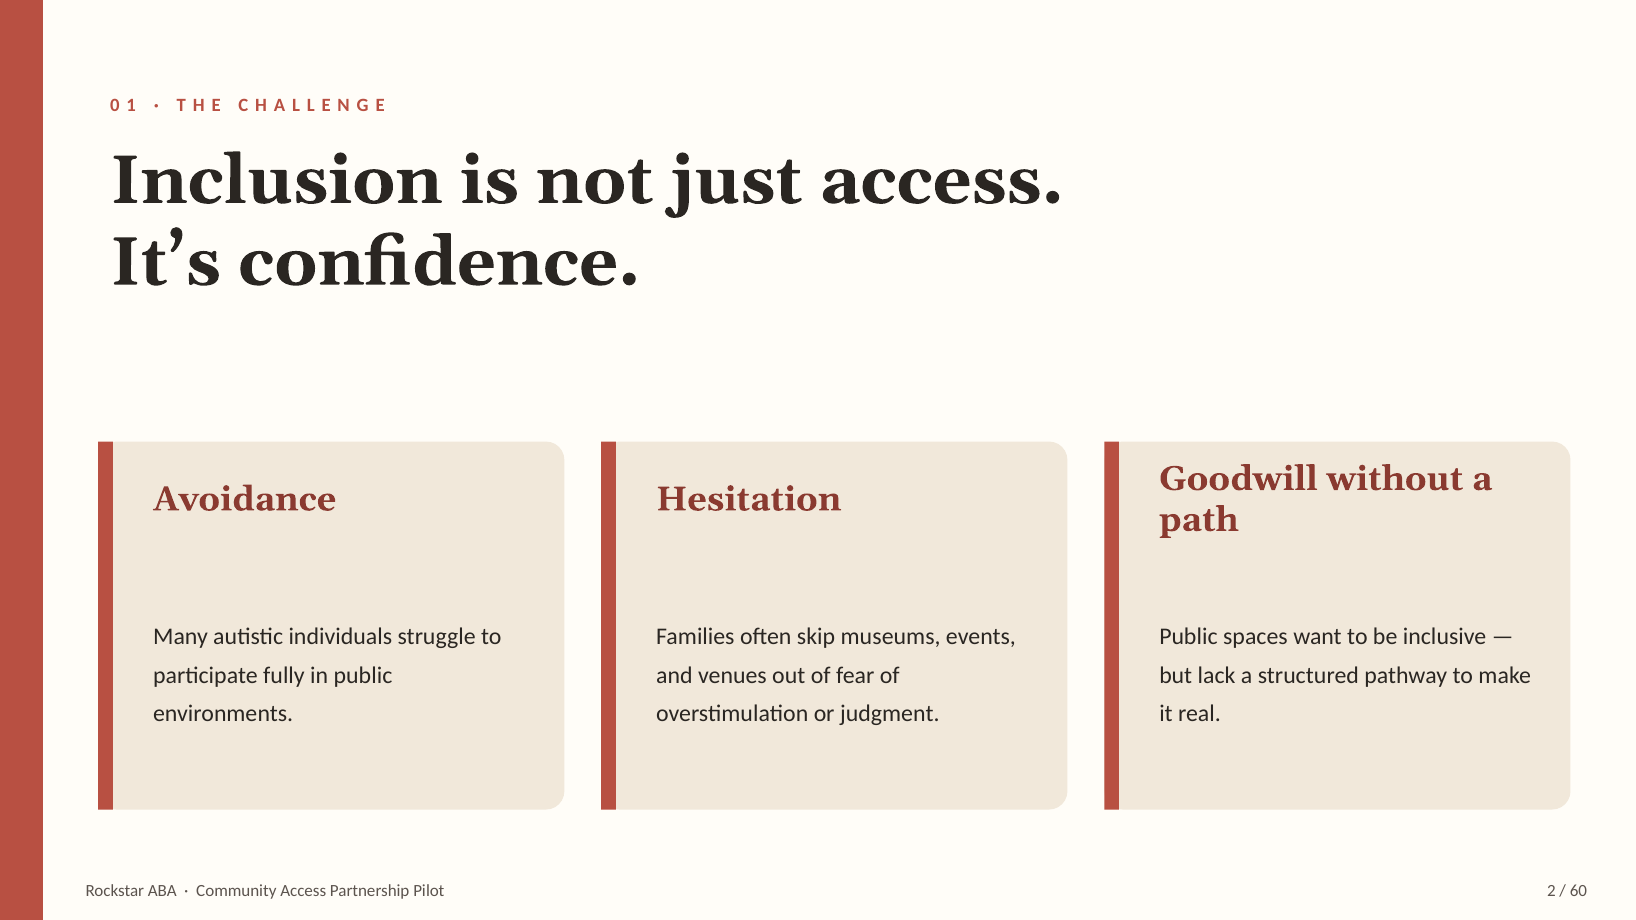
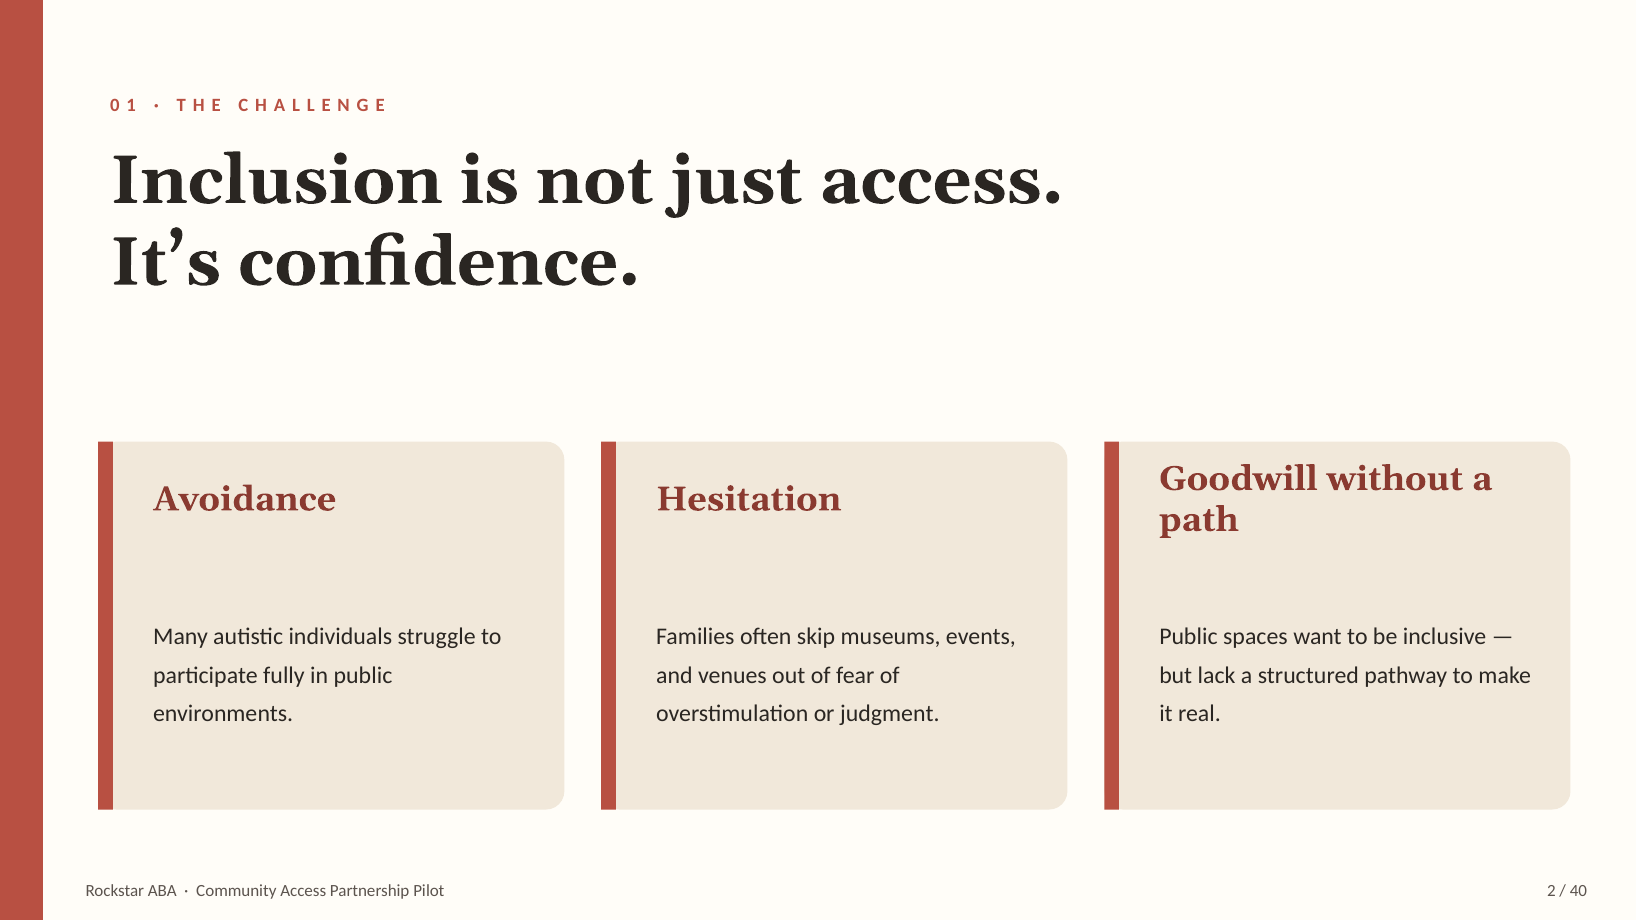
60: 60 -> 40 (1578, 891)
